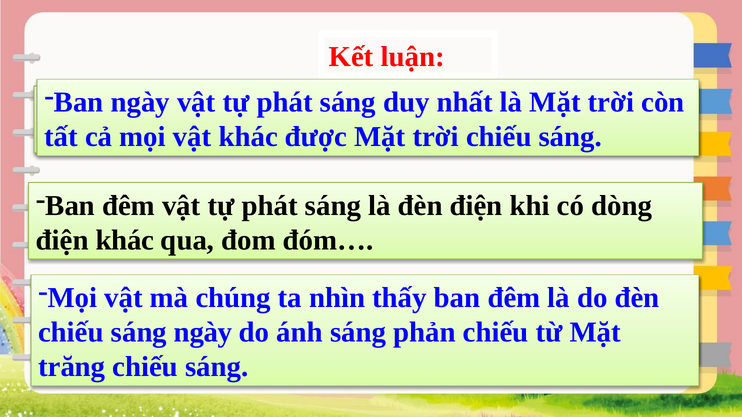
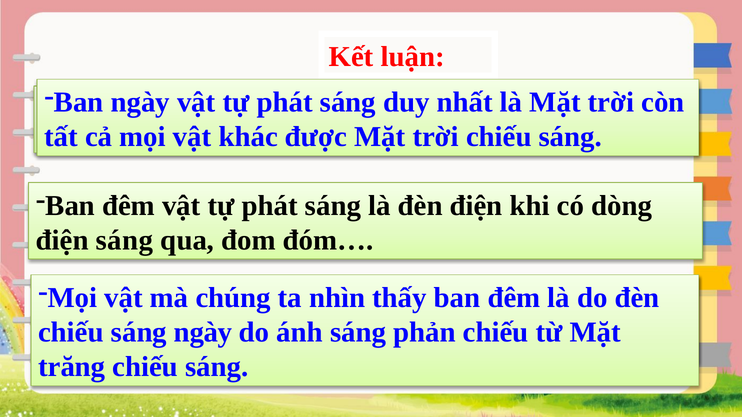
điện khác: khác -> sáng (124, 240)
